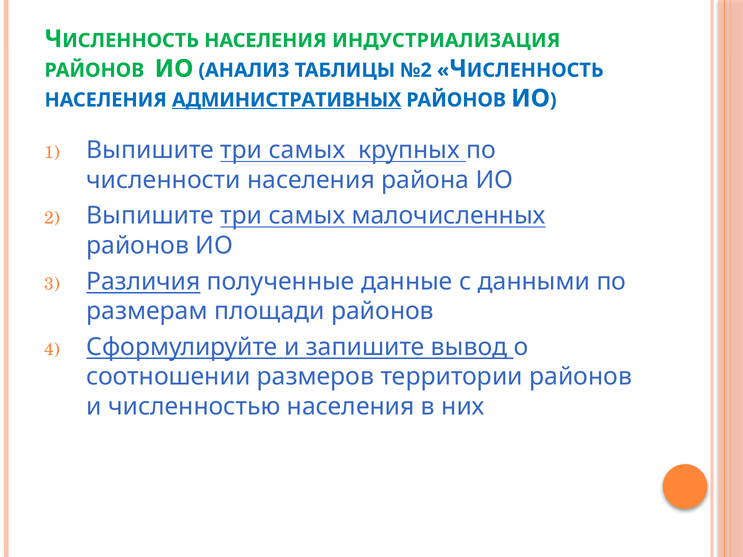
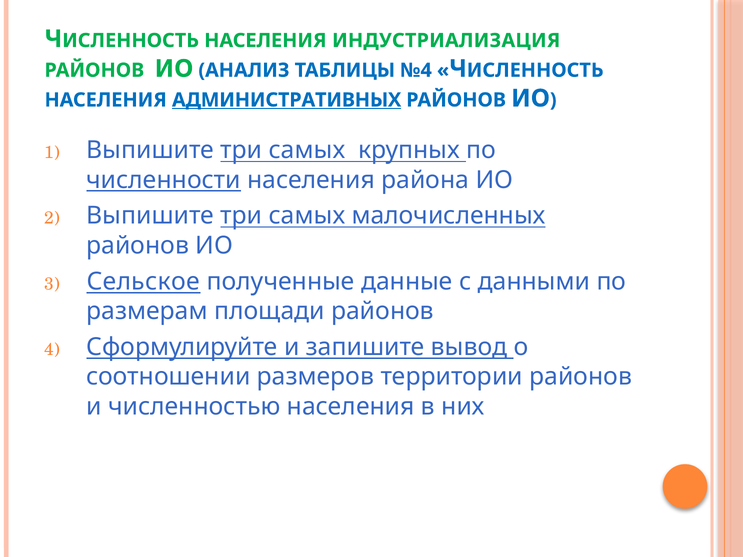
№2: №2 -> №4 (416, 70)
численности underline: none -> present (164, 180)
Различия: Различия -> Сельское (143, 282)
